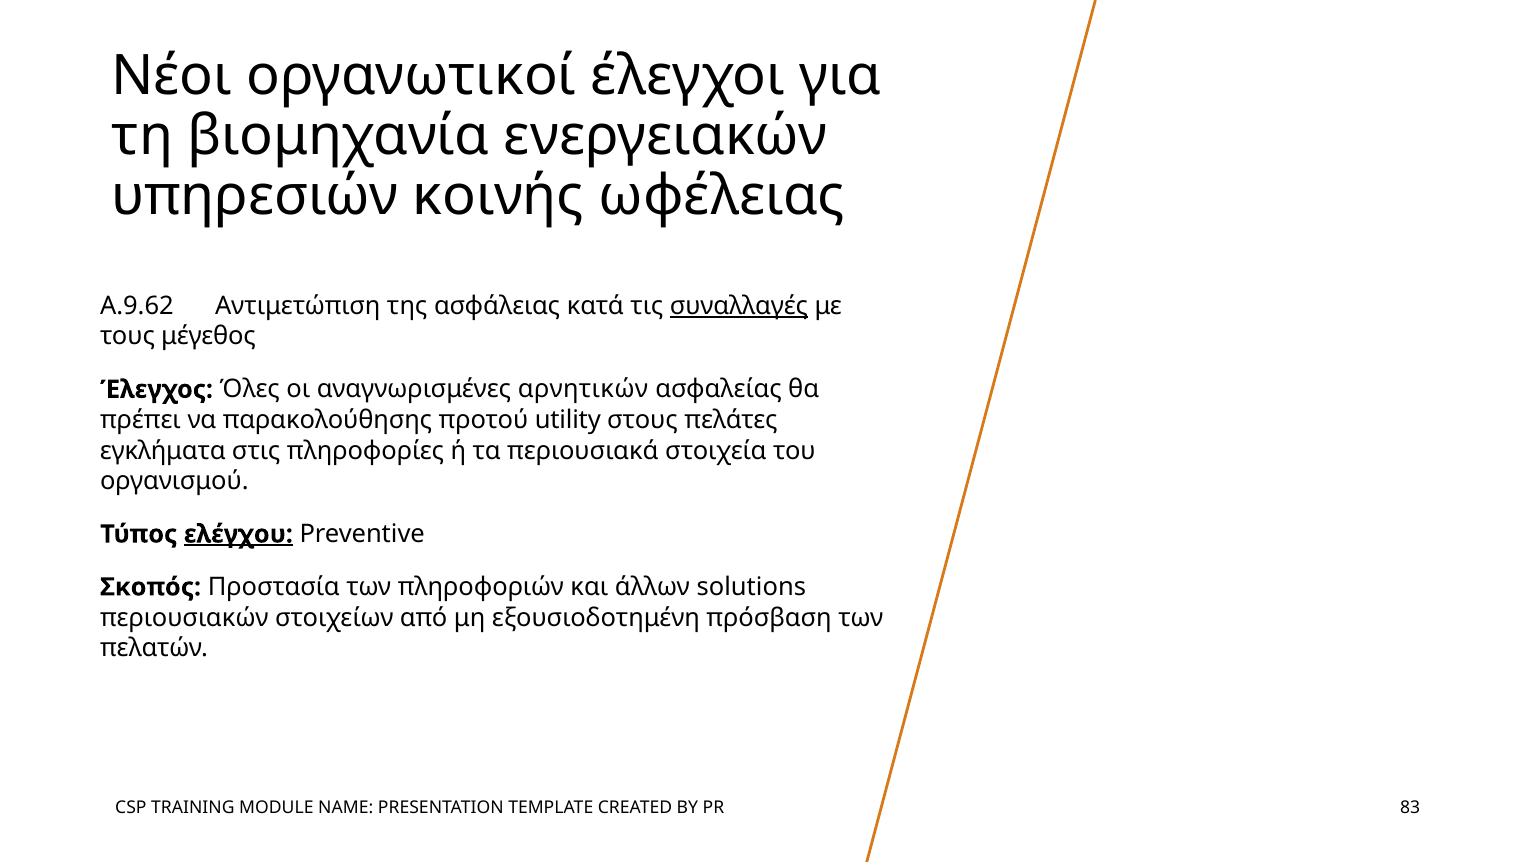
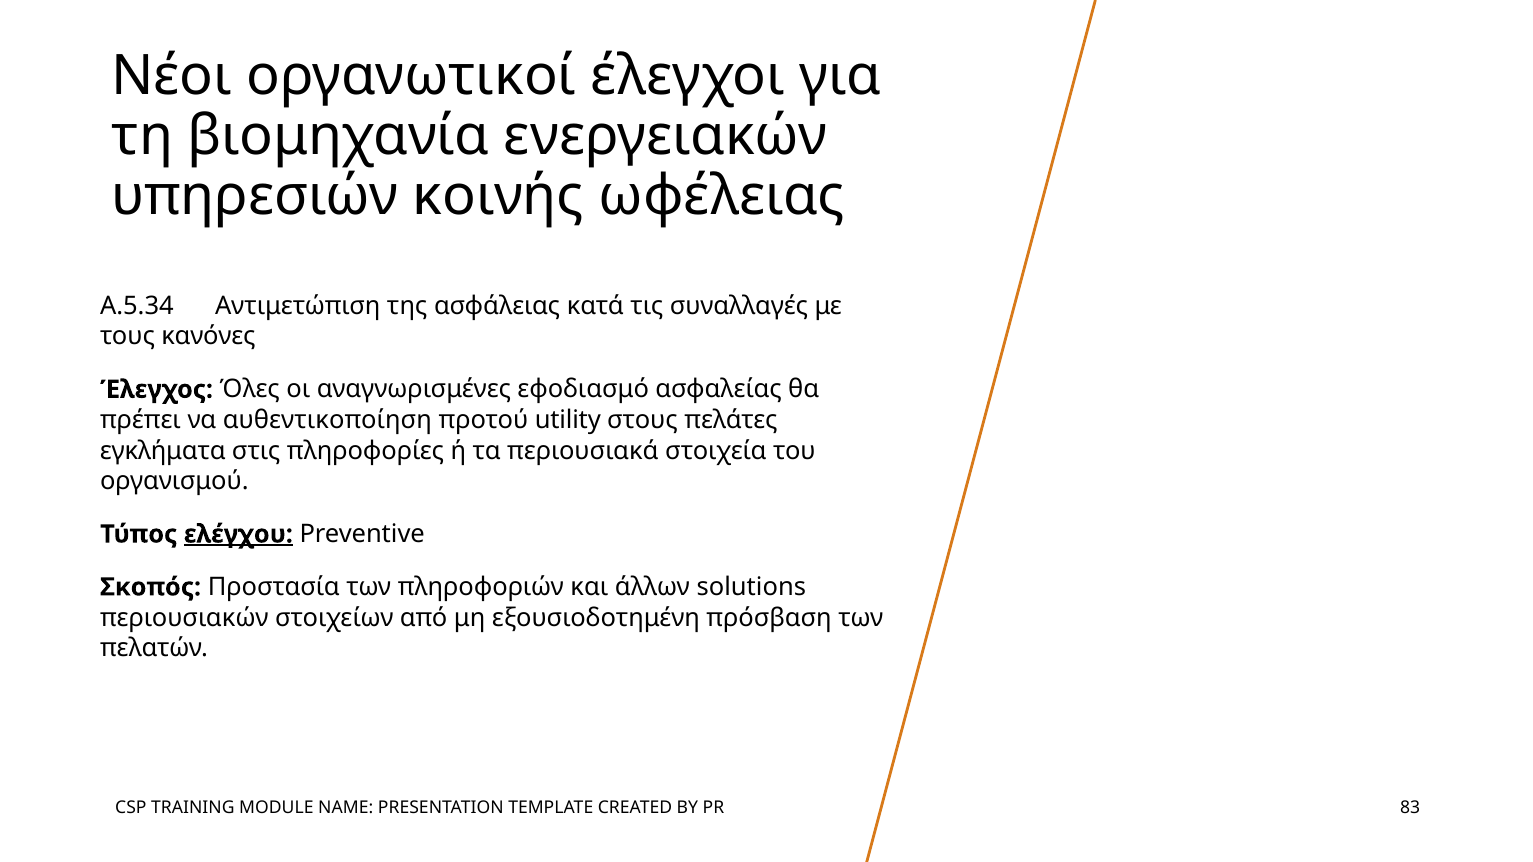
A.9.62: A.9.62 -> A.5.34 (137, 306)
συναλλαγές underline: present -> none (739, 306)
μέγεθος: μέγεθος -> κανόνες (208, 337)
αρνητικών: αρνητικών -> εφοδιασμό (583, 390)
παρακολούθησης: παρακολούθησης -> αυθεντικοποίηση (327, 420)
